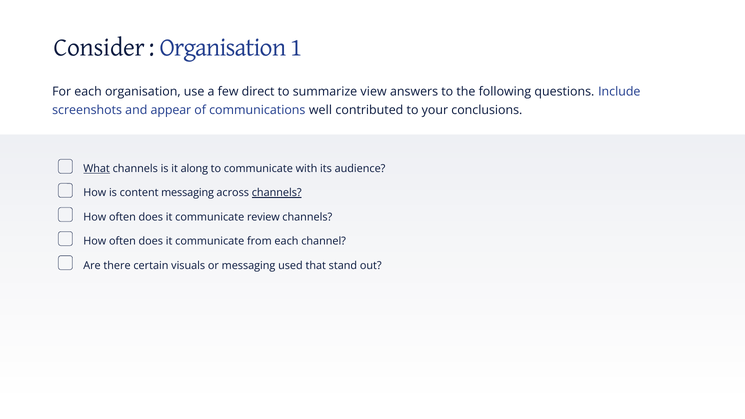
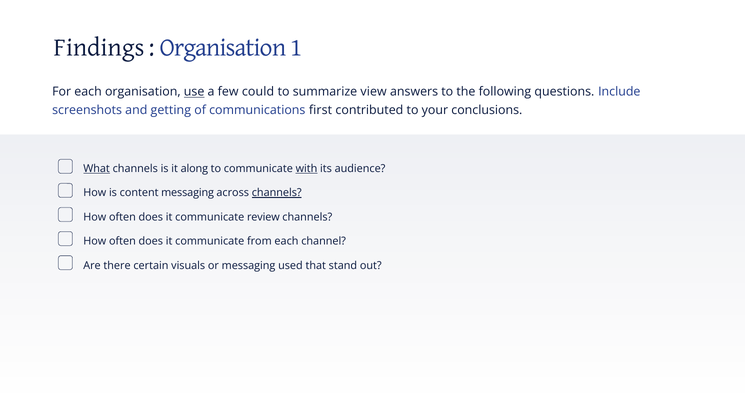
Consider: Consider -> Findings (99, 48)
use underline: none -> present (194, 92)
direct: direct -> could (258, 92)
appear: appear -> getting (171, 110)
well: well -> first (320, 110)
with underline: none -> present (306, 169)
